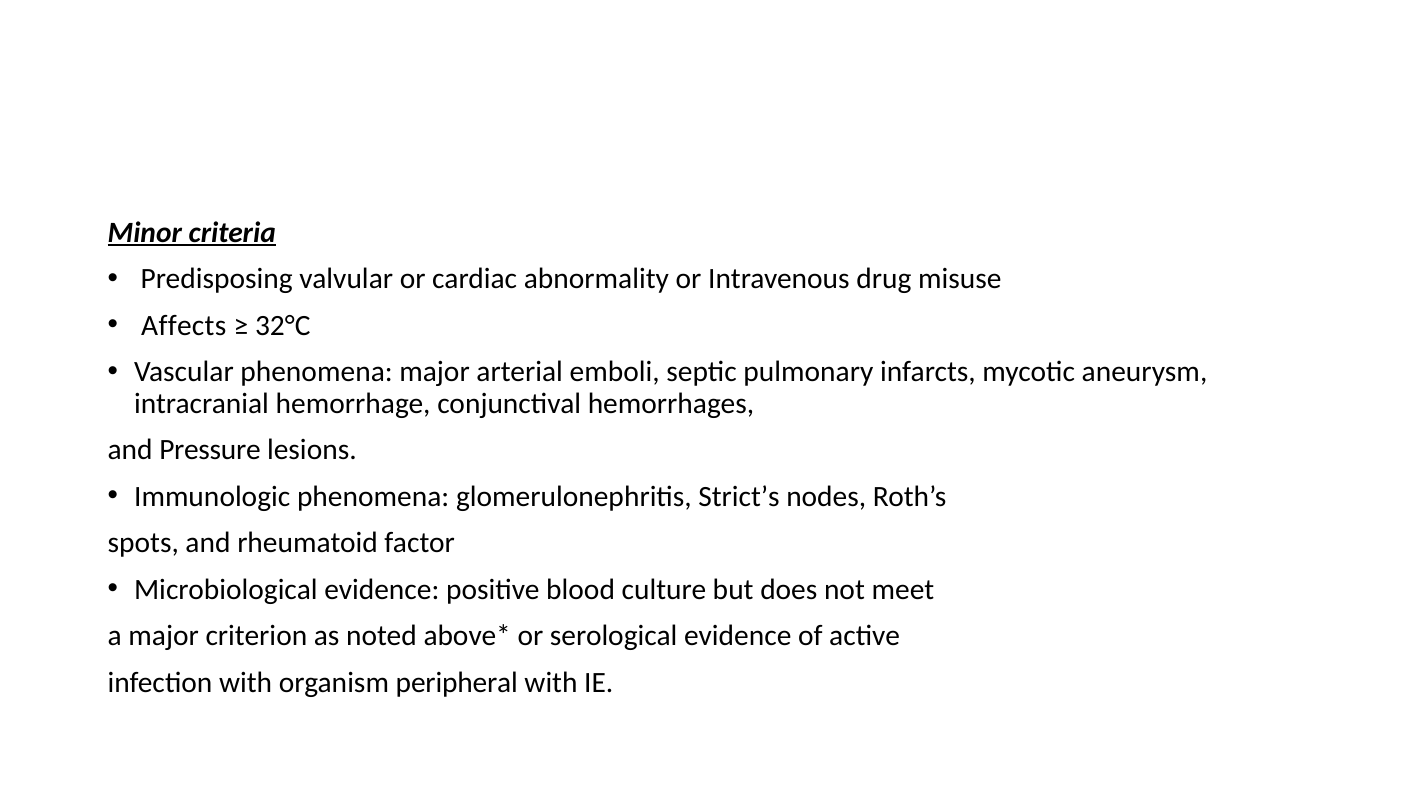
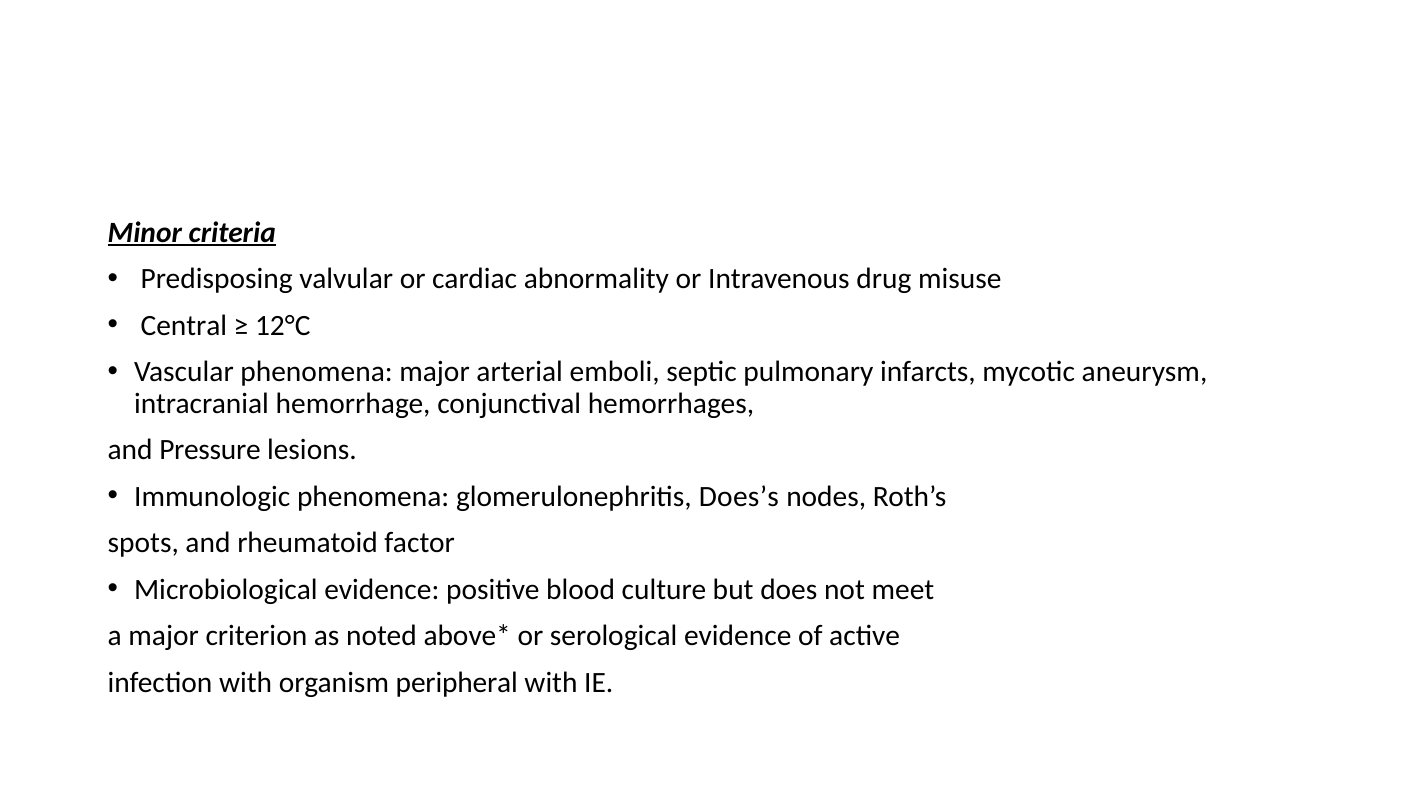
Affects: Affects -> Central (184, 325)
32°C: 32°C -> 12°C (283, 325)
Strict’s: Strict’s -> Does’s (739, 497)
